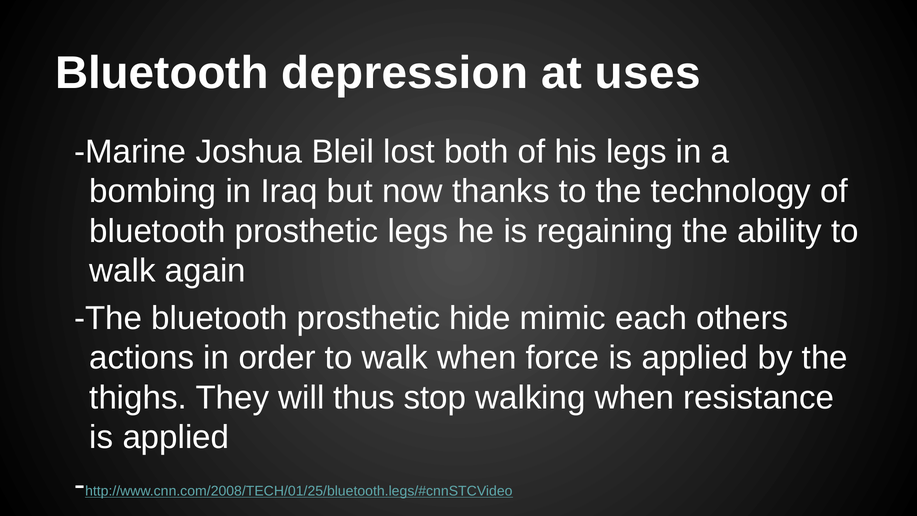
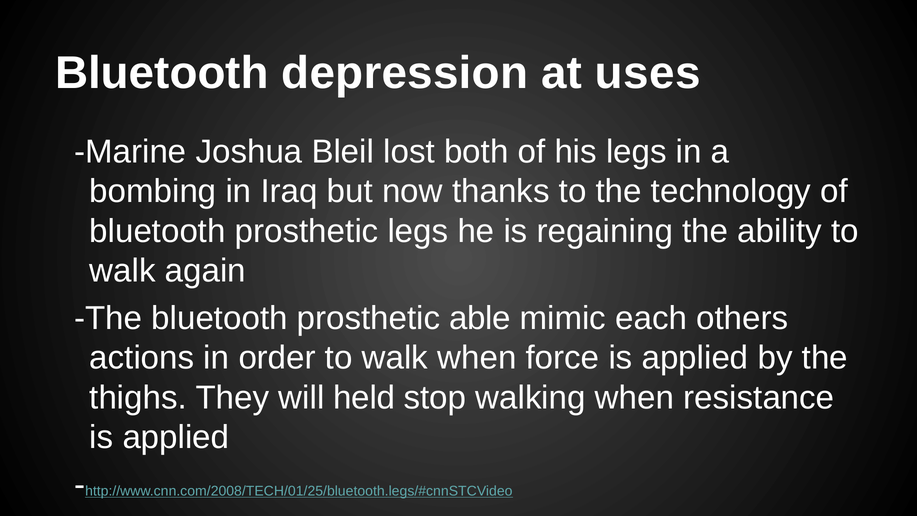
hide: hide -> able (480, 318)
thus: thus -> held (364, 398)
